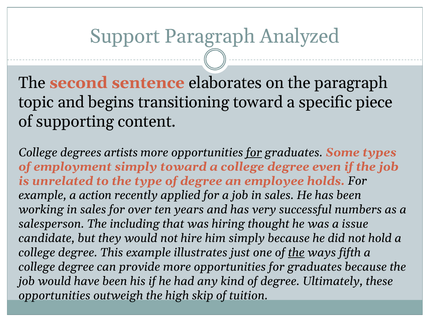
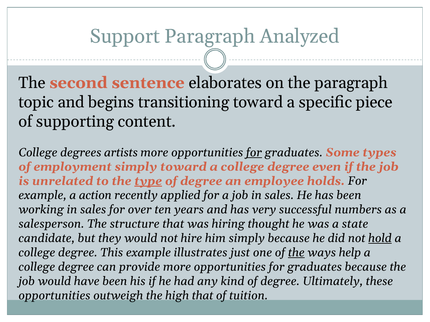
type underline: none -> present (148, 181)
including: including -> structure (135, 224)
issue: issue -> state (355, 224)
hold underline: none -> present (380, 239)
fifth: fifth -> help (350, 253)
high skip: skip -> that (203, 296)
